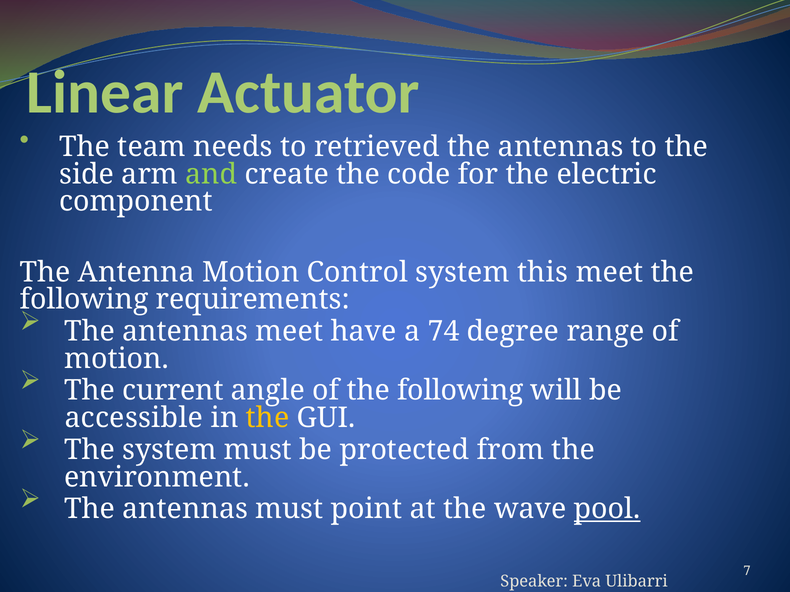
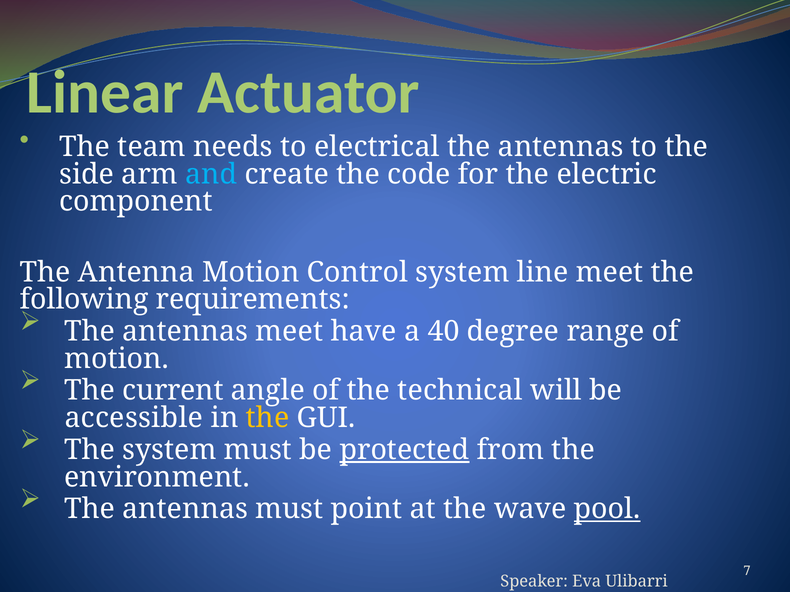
retrieved: retrieved -> electrical (377, 147)
and colour: light green -> light blue (211, 174)
this: this -> line (543, 272)
74: 74 -> 40 (444, 332)
of the following: following -> technical (460, 391)
protected underline: none -> present (404, 450)
